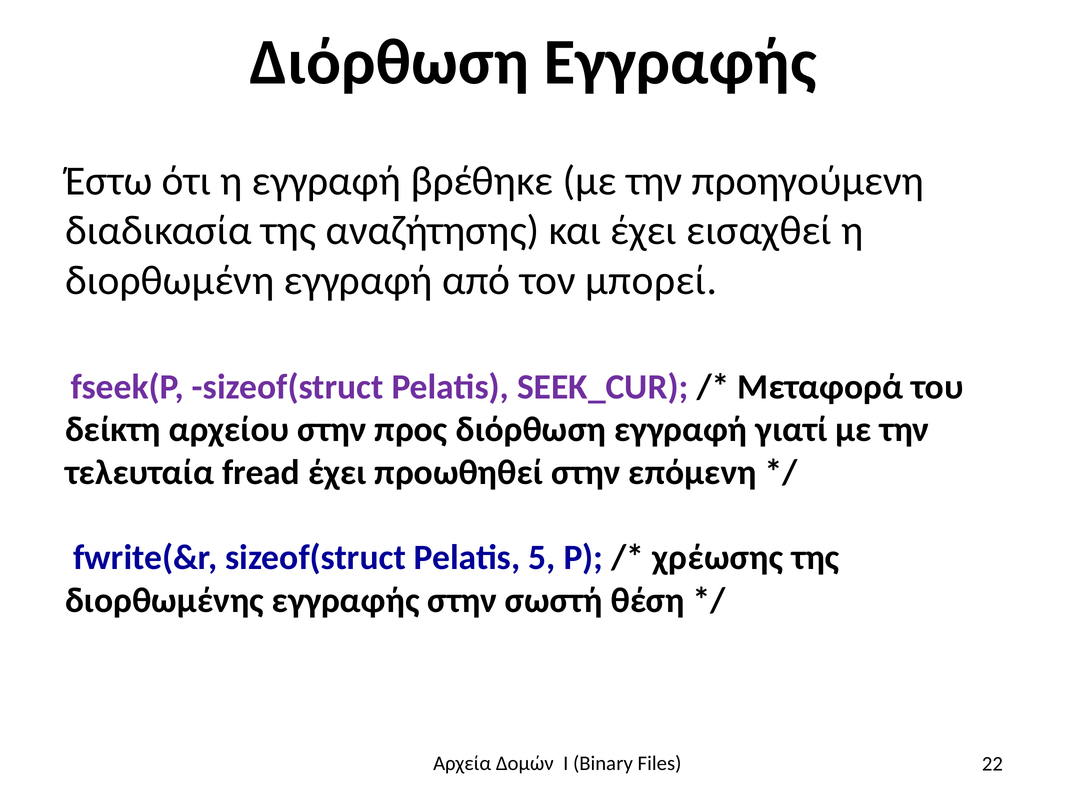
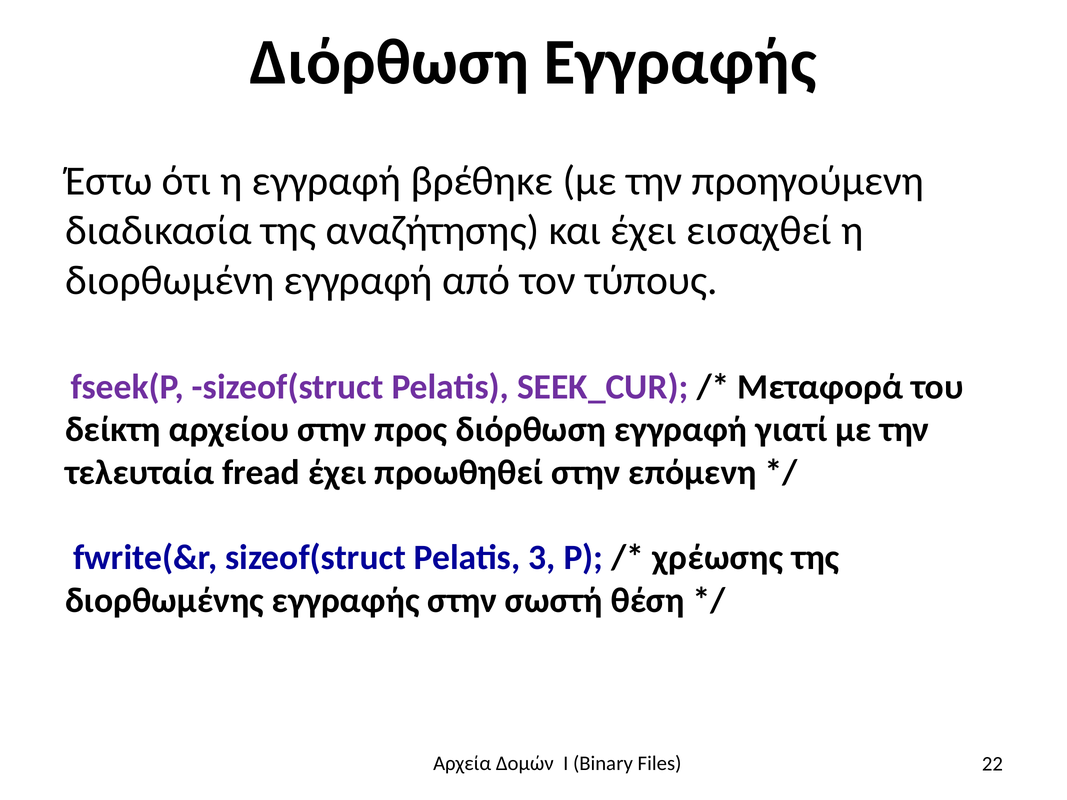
μπορεί: μπορεί -> τύπους (651, 281)
5: 5 -> 3 (542, 558)
